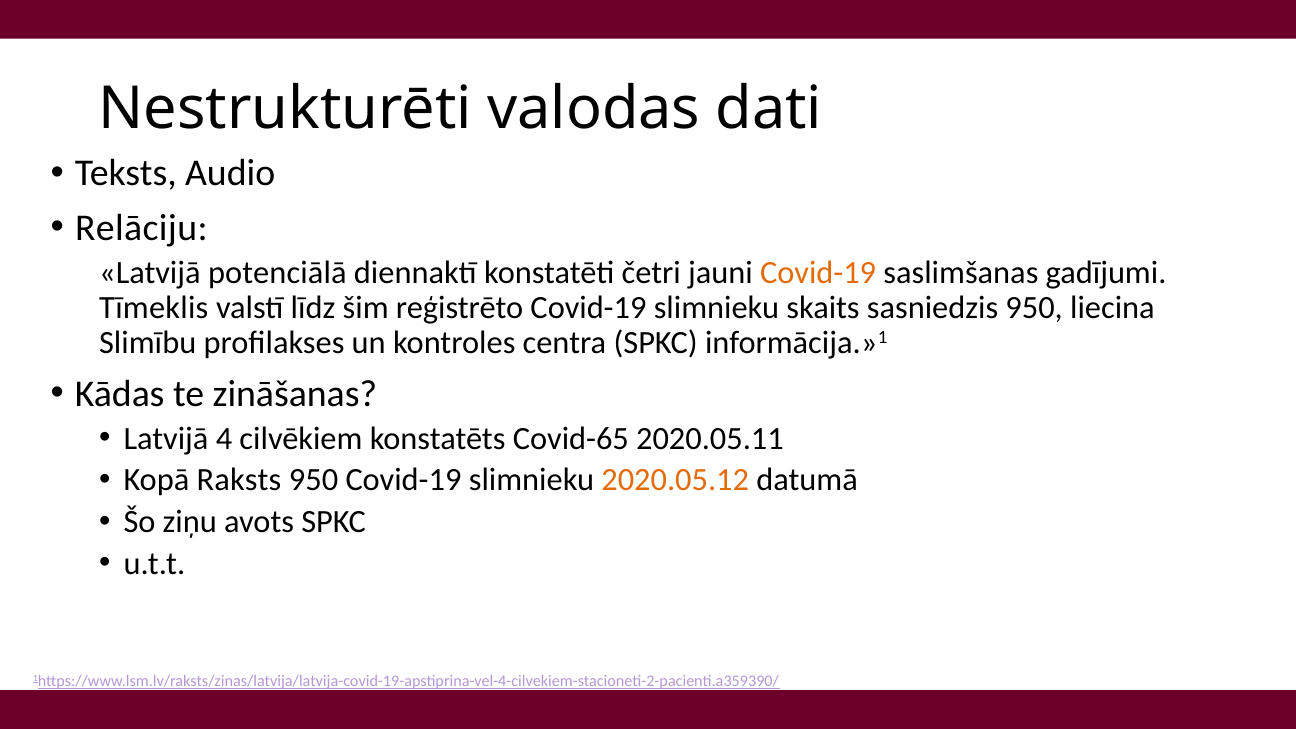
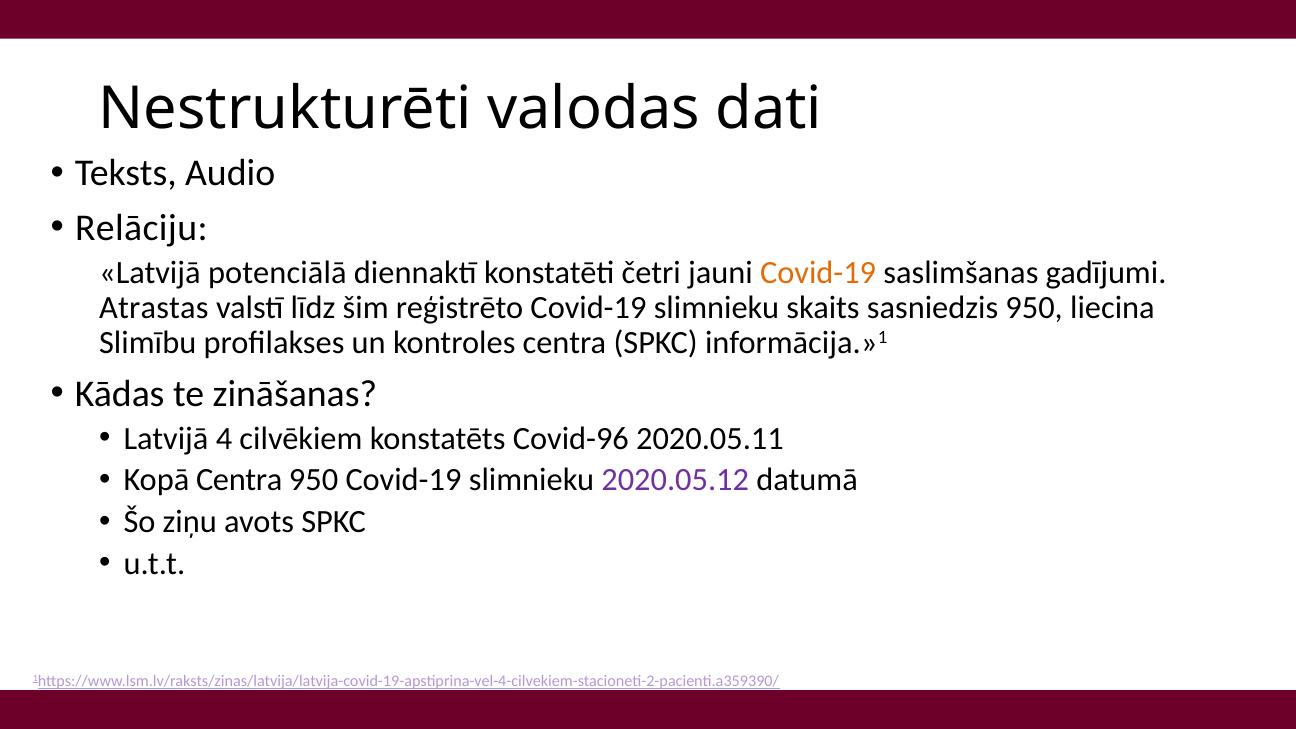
Tīmeklis: Tīmeklis -> Atrastas (154, 307)
Covid-65: Covid-65 -> Covid-96 (571, 438)
Kopā Raksts: Raksts -> Centra (239, 480)
2020.05.12 colour: orange -> purple (675, 480)
